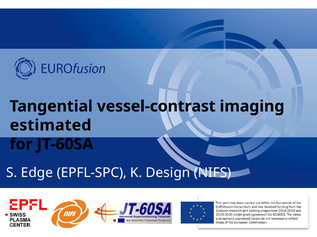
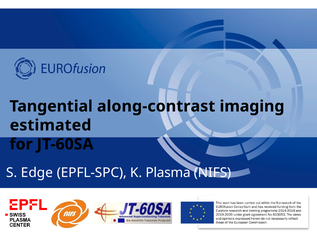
vessel-contrast: vessel-contrast -> along-contrast (156, 107)
Design: Design -> Plasma (168, 173)
